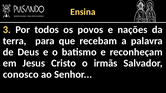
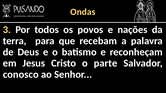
Ensina: Ensina -> Ondas (83, 12)
irmãs: irmãs -> parte (106, 63)
